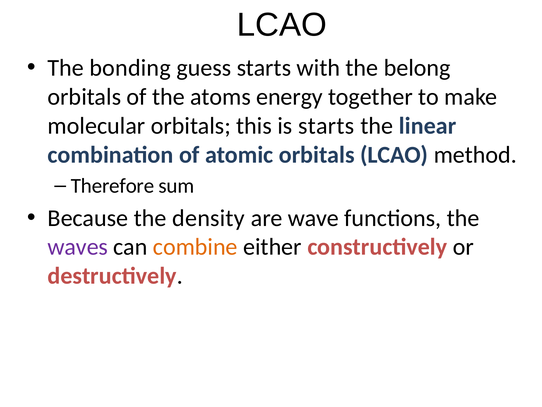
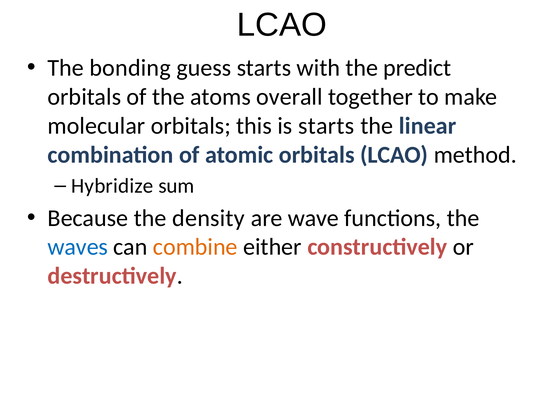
belong: belong -> predict (417, 68)
energy: energy -> overall (289, 97)
Therefore: Therefore -> Hybridize (112, 186)
waves colour: purple -> blue (78, 247)
